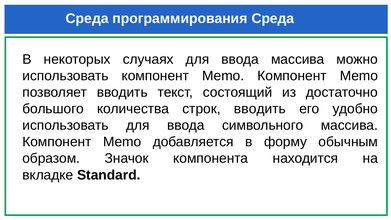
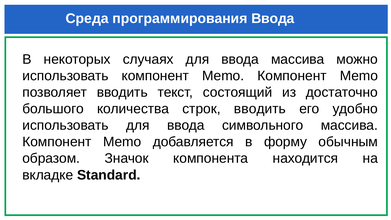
программирования Среда: Среда -> Ввода (273, 19)
